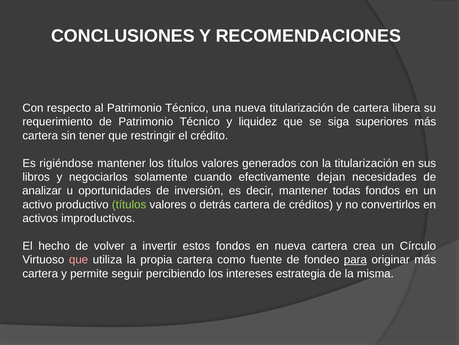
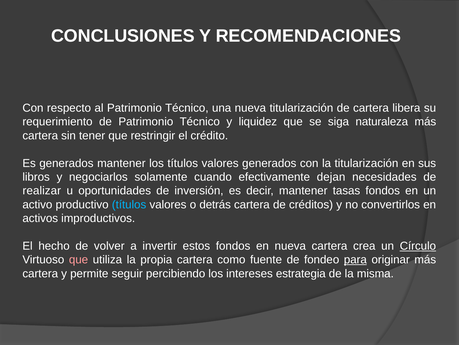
superiores: superiores -> naturaleza (382, 122)
Es rigiéndose: rigiéndose -> generados (66, 163)
analizar: analizar -> realizar (42, 190)
todas: todas -> tasas (346, 190)
títulos colour: light green -> light blue (129, 204)
Círculo underline: none -> present (418, 246)
